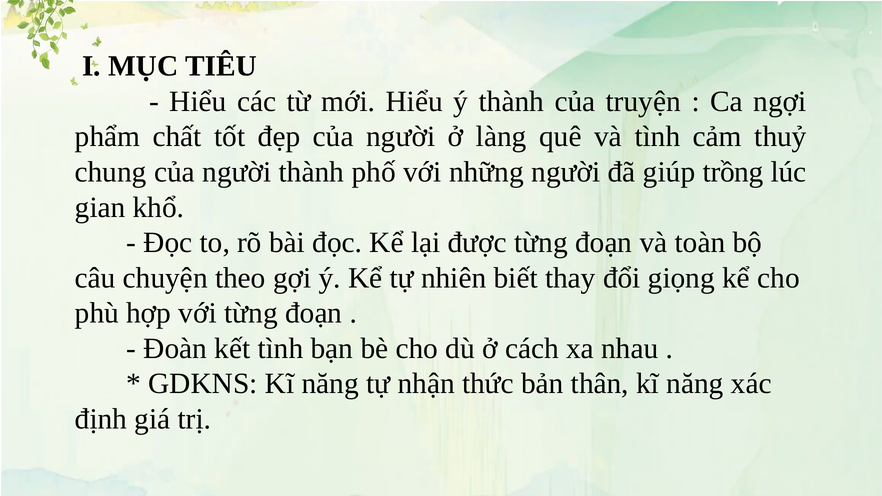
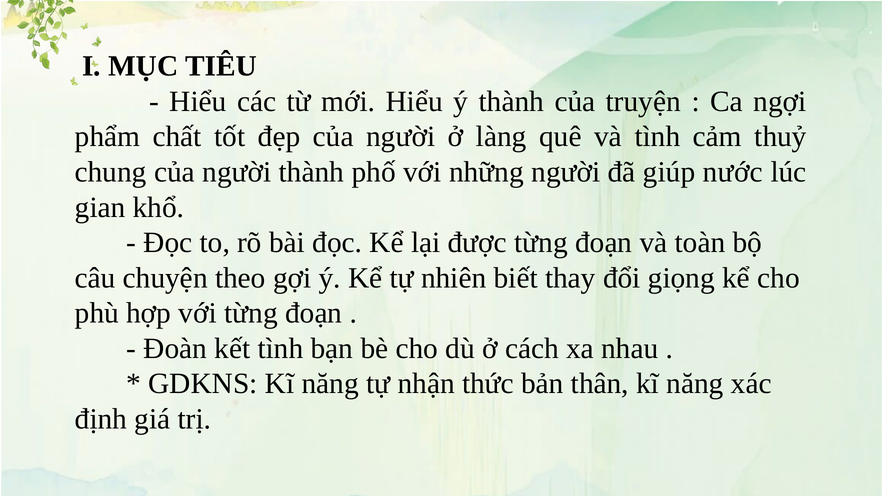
trồng: trồng -> nước (733, 172)
